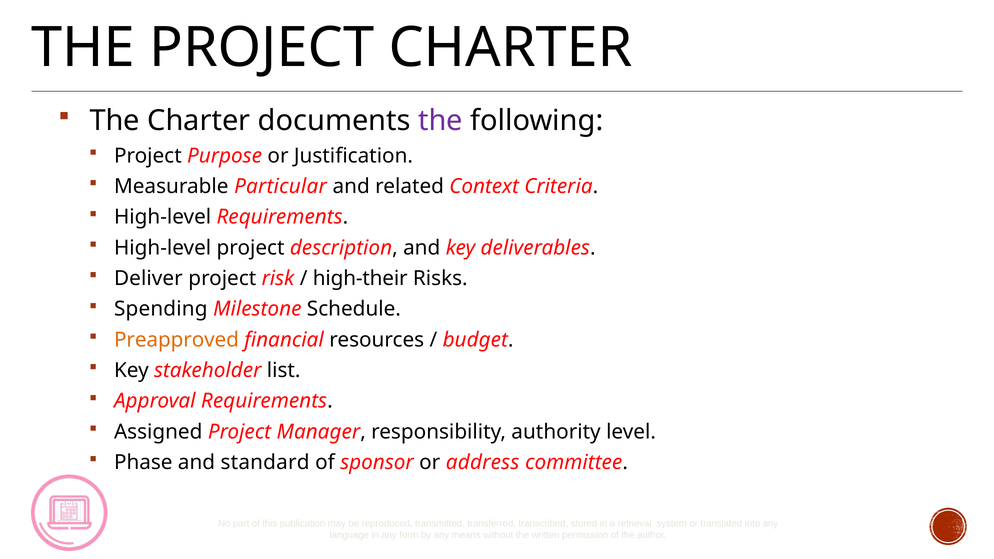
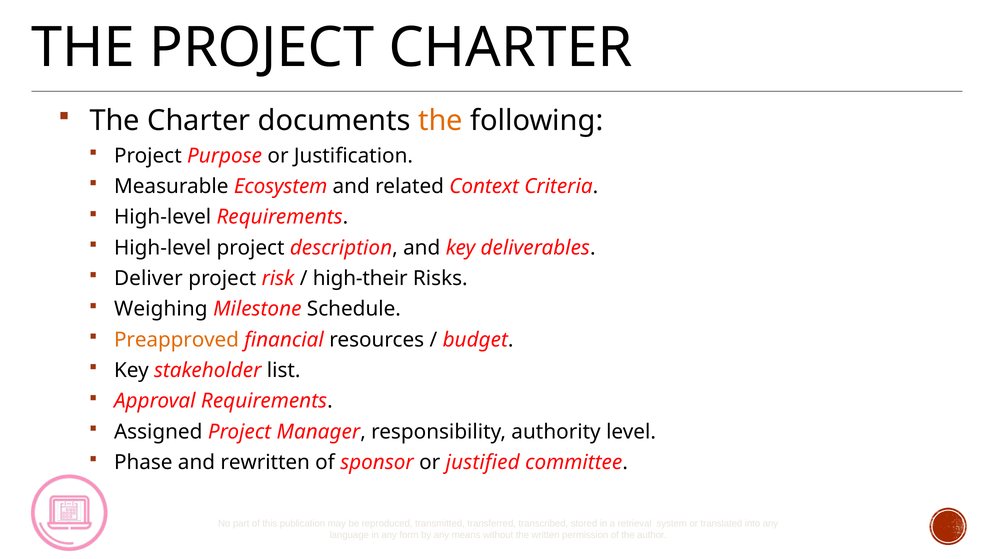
the colour: purple -> orange (440, 121)
Particular: Particular -> Ecosystem (281, 186)
Spending: Spending -> Weighing (161, 309)
standard: standard -> rewritten (265, 462)
address: address -> justified (483, 462)
